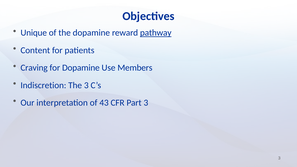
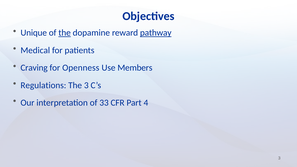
the underline: none -> present (65, 33)
Content: Content -> Medical (35, 50)
for Dopamine: Dopamine -> Openness (81, 68)
Indiscretion: Indiscretion -> Regulations (43, 85)
43: 43 -> 33 (104, 103)
Part 3: 3 -> 4 (146, 103)
